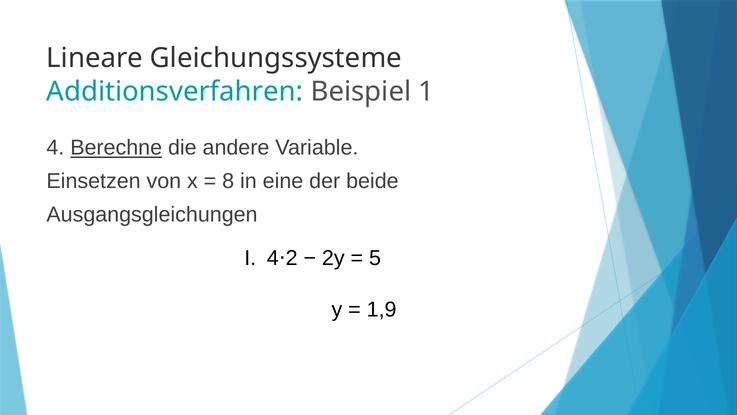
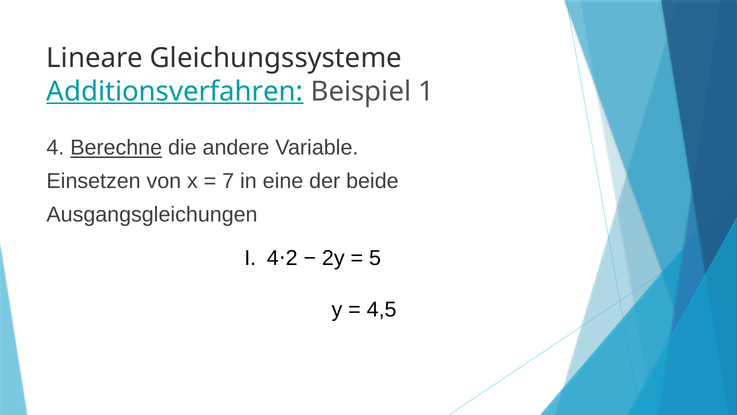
Additionsverfahren underline: none -> present (175, 91)
8: 8 -> 7 (228, 181)
1,9: 1,9 -> 4,5 (382, 309)
